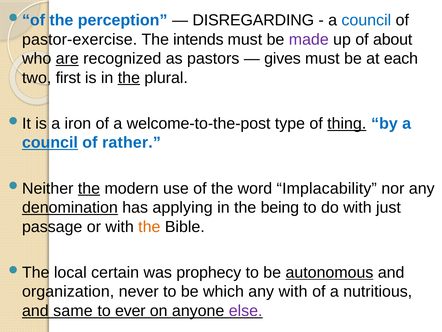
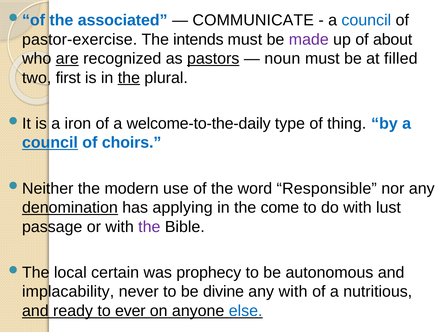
perception: perception -> associated (123, 20)
DISREGARDING: DISREGARDING -> COMMUNICATE (253, 20)
pastors underline: none -> present (213, 59)
gives: gives -> noun (282, 59)
each: each -> filled (401, 59)
welcome-to-the-post: welcome-to-the-post -> welcome-to-the-daily (199, 123)
thing underline: present -> none (347, 123)
rather: rather -> choirs (132, 142)
the underline: present -> none (89, 188)
Implacability: Implacability -> Responsible (327, 188)
being: being -> come (280, 207)
just: just -> lust (388, 207)
the colour: orange -> purple (149, 226)
autonomous underline: present -> none (329, 272)
organization: organization -> implacability (68, 291)
which: which -> divine (224, 291)
same: same -> ready (73, 310)
else colour: purple -> blue (246, 310)
